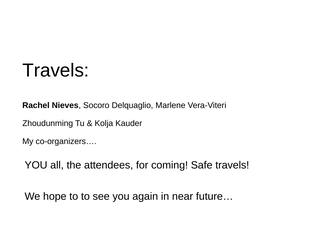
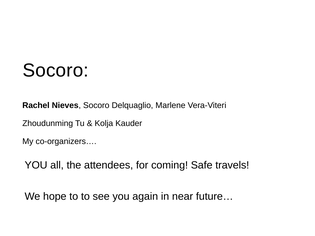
Travels: Travels -> Socoro (56, 70)
